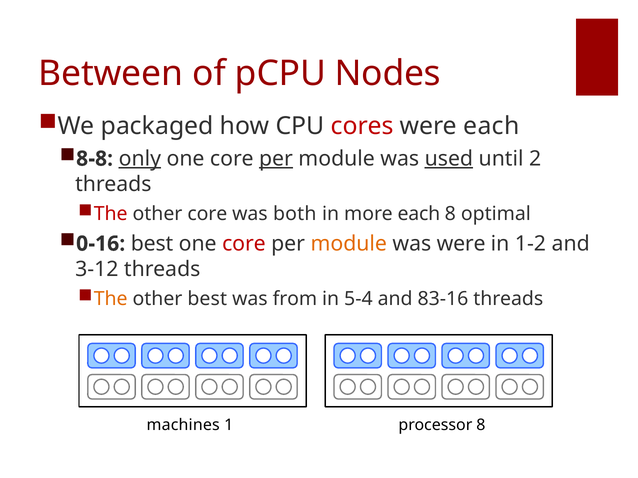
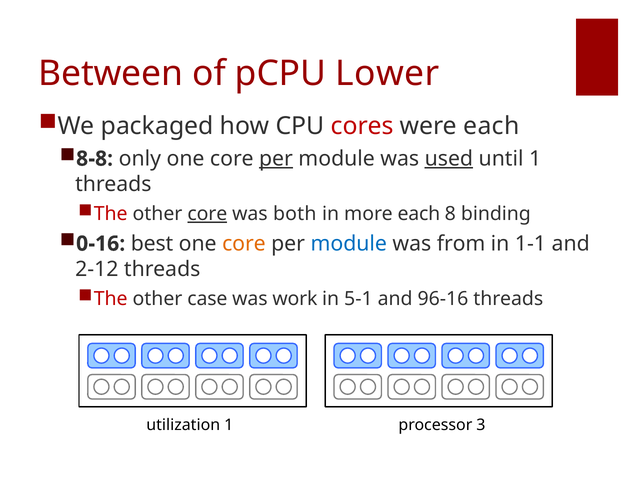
Nodes: Nodes -> Lower (387, 74)
only underline: present -> none (140, 159)
until 2: 2 -> 1 (535, 159)
core underline: none -> present (207, 214)
optimal: optimal -> binding (496, 214)
core colour: red -> orange (244, 244)
module colour: orange -> blue (349, 244)
was were: were -> from (461, 244)
1-2: 1-2 -> 1-1 (530, 244)
3-12: 3-12 -> 2-12 (97, 269)
The colour: orange -> red (111, 299)
other best: best -> case (207, 299)
from: from -> work (295, 299)
5-4: 5-4 -> 5-1 (358, 299)
83-16: 83-16 -> 96-16 (443, 299)
machines: machines -> utilization (183, 425)
processor 8: 8 -> 3 (481, 425)
